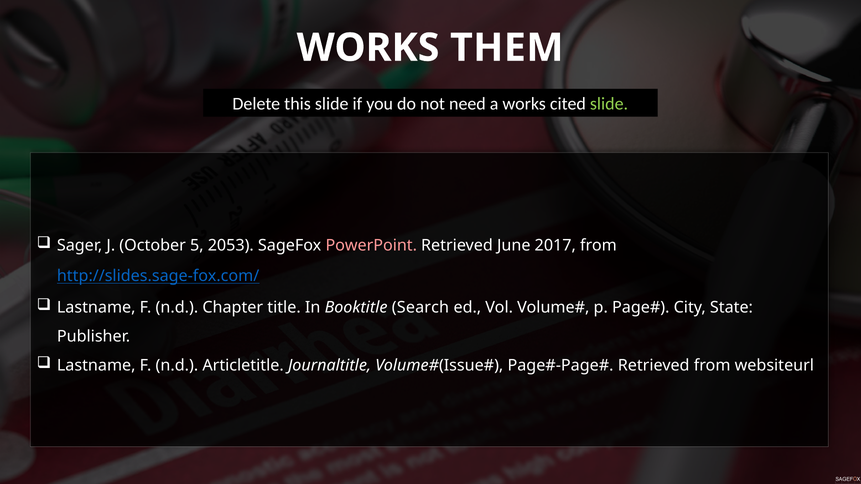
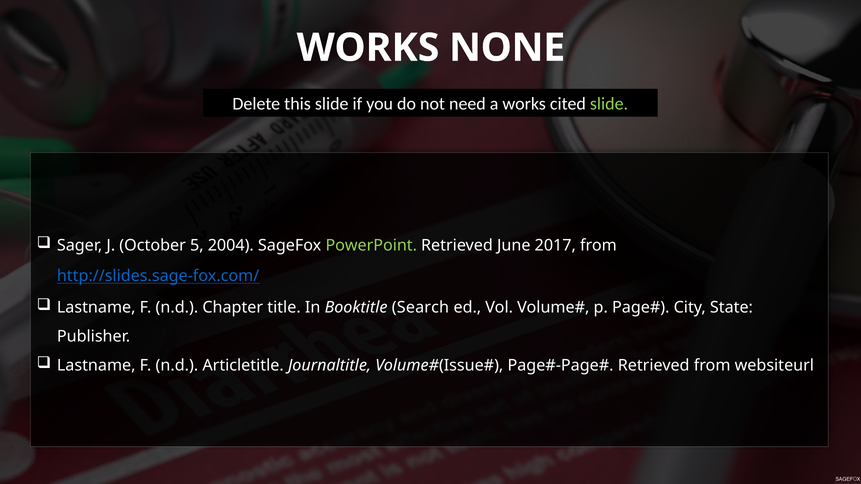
THEM: THEM -> NONE (507, 48)
2053: 2053 -> 2004 (231, 246)
PowerPoint colour: pink -> light green (371, 246)
